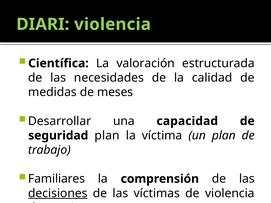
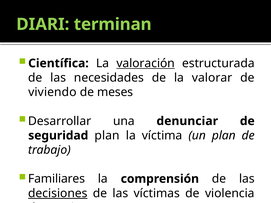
DIARI violencia: violencia -> terminan (113, 24)
valoración underline: none -> present (146, 63)
calidad: calidad -> valorar (212, 78)
medidas: medidas -> viviendo (52, 92)
capacidad: capacidad -> denunciar (187, 121)
